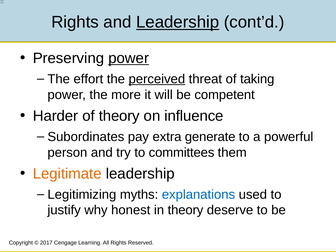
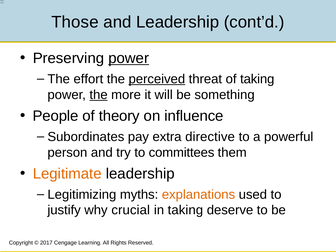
Rights: Rights -> Those (75, 22)
Leadership underline: present -> none (178, 22)
the underline: none -> present (99, 95)
competent: competent -> something (225, 95)
Harder: Harder -> People (56, 116)
generate: generate -> directive (210, 137)
explanations colour: blue -> orange (198, 194)
honest: honest -> crucial (131, 210)
in theory: theory -> taking (185, 210)
